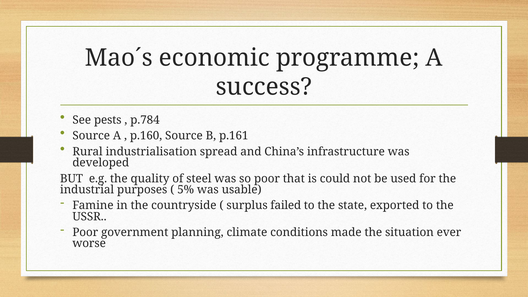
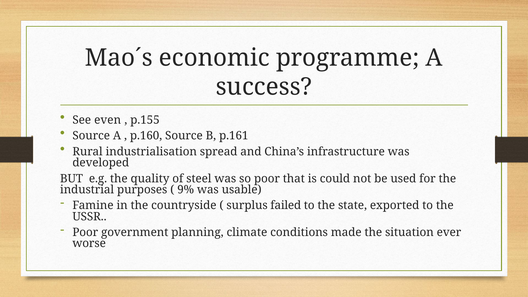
pests: pests -> even (108, 120)
p.784: p.784 -> p.155 (145, 120)
5%: 5% -> 9% (186, 190)
